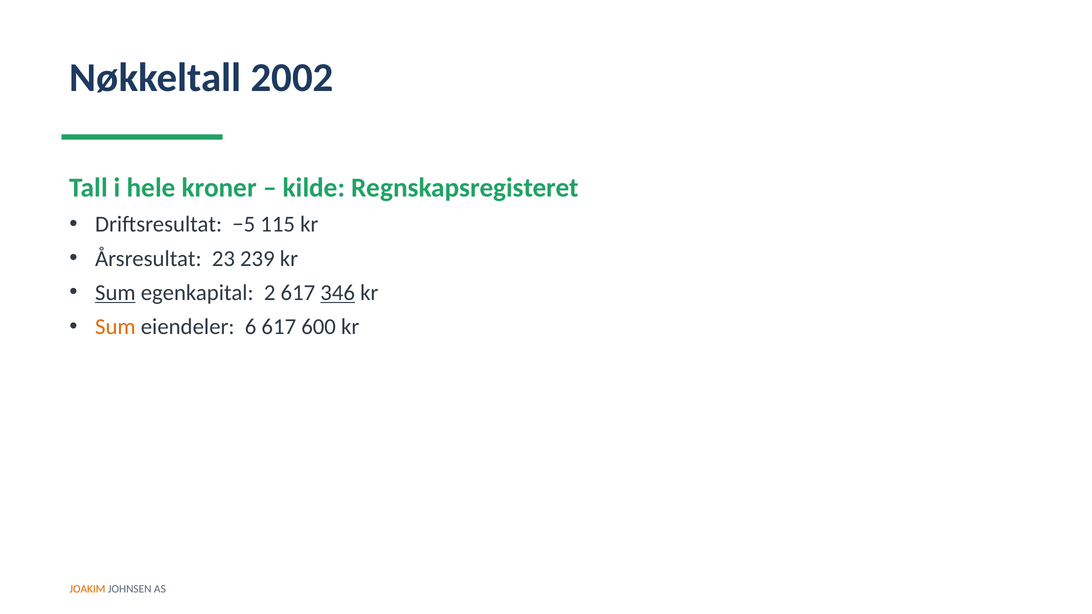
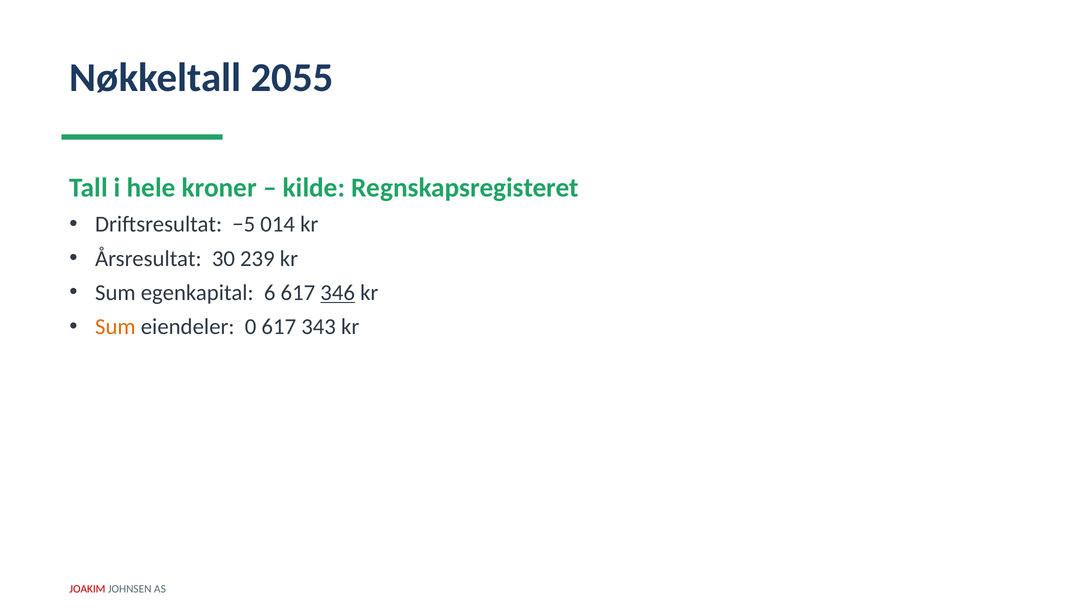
2002: 2002 -> 2055 (292, 78)
115: 115 -> 014 (278, 225)
23: 23 -> 30 (223, 259)
Sum underline: present -> none (115, 293)
2: 2 -> 6 (270, 293)
6: 6 -> 0 (251, 327)
600: 600 -> 343 (319, 327)
JOAKIM colour: orange -> red (87, 589)
